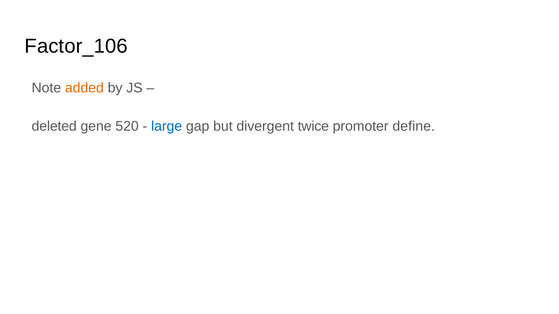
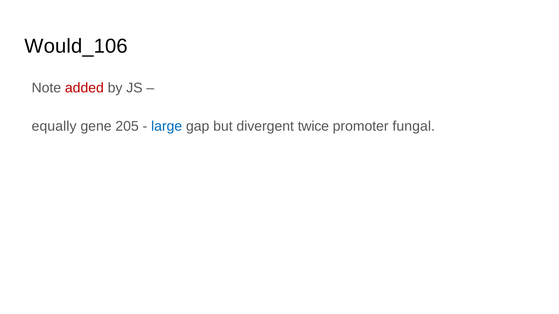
Factor_106: Factor_106 -> Would_106 (76, 46)
added colour: orange -> red (84, 88)
deleted: deleted -> equally (54, 126)
520: 520 -> 205 (127, 126)
define: define -> fungal (414, 126)
